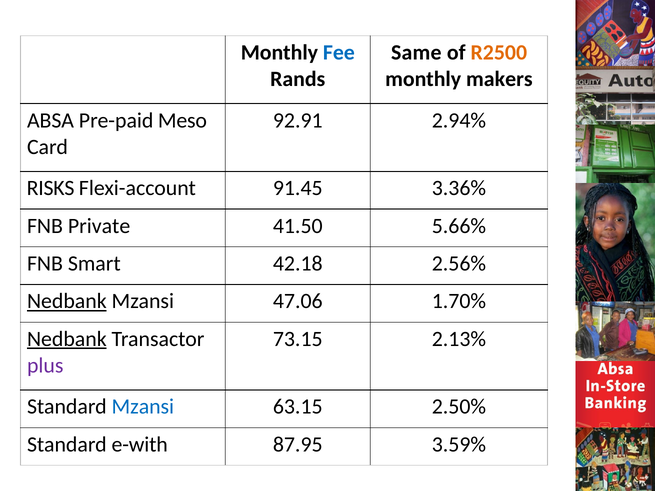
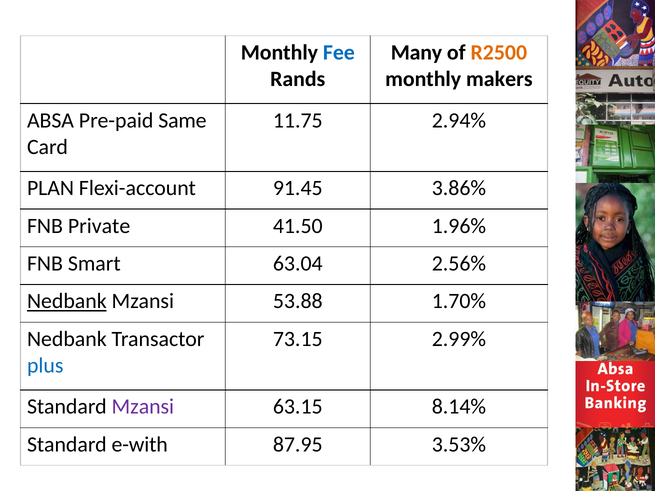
Same: Same -> Many (416, 53)
Meso: Meso -> Same (182, 120)
92.91: 92.91 -> 11.75 (298, 120)
RISKS: RISKS -> PLAN (50, 188)
3.36%: 3.36% -> 3.86% (459, 188)
5.66%: 5.66% -> 1.96% (459, 226)
42.18: 42.18 -> 63.04 (298, 264)
47.06: 47.06 -> 53.88 (298, 301)
Nedbank underline: present -> none (67, 339)
2.13%: 2.13% -> 2.99% (459, 339)
plus colour: purple -> blue (45, 366)
Mzansi colour: blue -> purple (143, 407)
2.50%: 2.50% -> 8.14% (459, 407)
3.59%: 3.59% -> 3.53% (459, 445)
